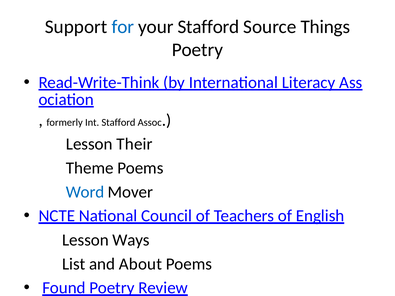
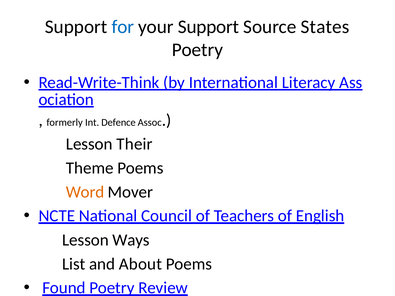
your Stafford: Stafford -> Support (208, 27)
Things: Things -> States (325, 27)
Int Stafford: Stafford -> Defence (118, 122)
Word colour: blue -> orange (85, 192)
